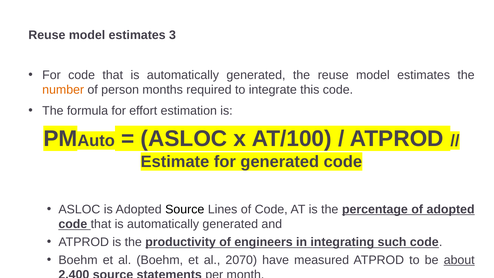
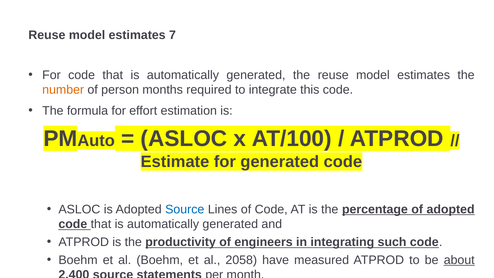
3: 3 -> 7 (172, 35)
Source colour: black -> blue (185, 209)
2070: 2070 -> 2058 (241, 260)
